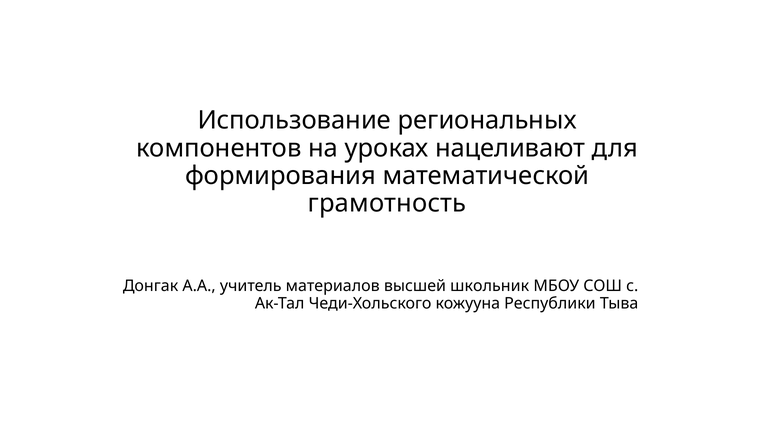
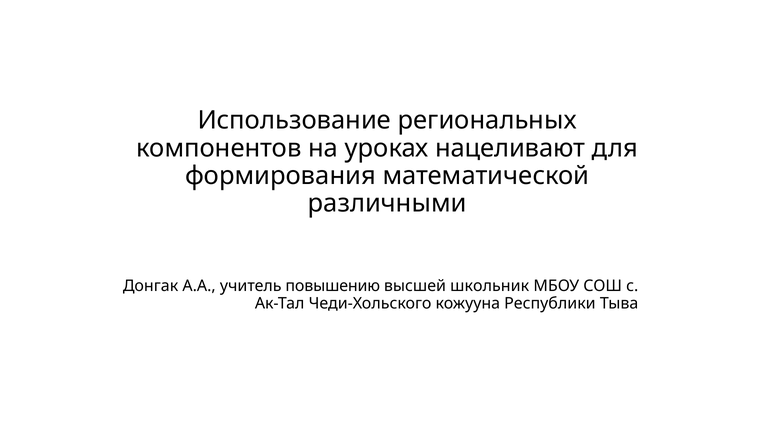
грамотность: грамотность -> различными (387, 203)
материалов: материалов -> повышению (333, 286)
